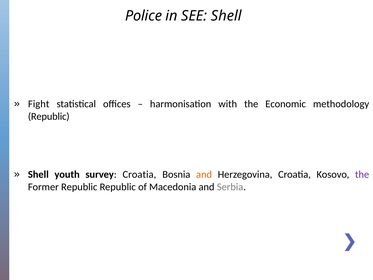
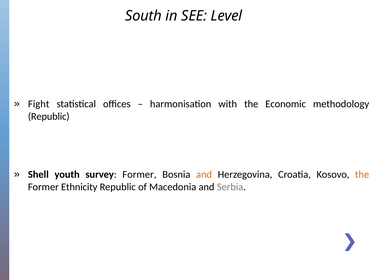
Police: Police -> South (144, 16)
SEE Shell: Shell -> Level (226, 16)
survey Croatia: Croatia -> Former (139, 174)
the colour: purple -> orange (362, 174)
Former Republic: Republic -> Ethnicity (79, 187)
